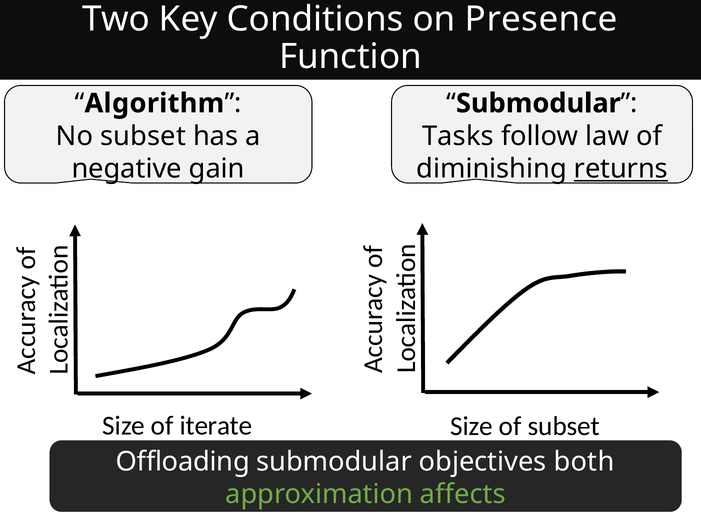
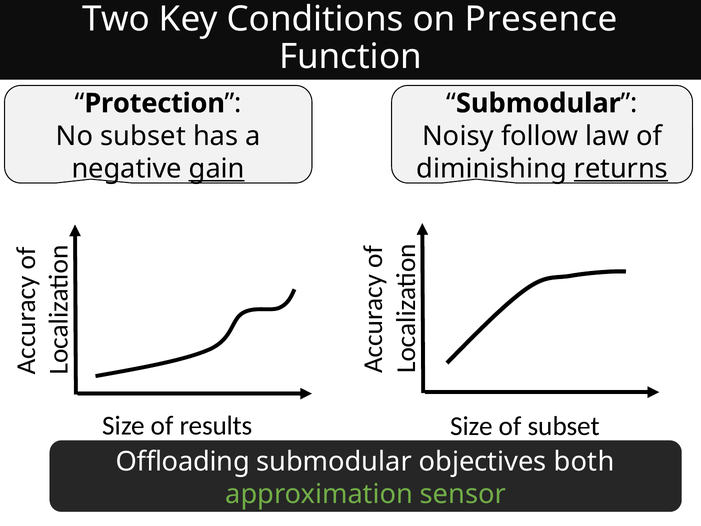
Algorithm: Algorithm -> Protection (155, 103)
Tasks: Tasks -> Noisy (458, 136)
gain underline: none -> present (217, 169)
iterate: iterate -> results (216, 426)
affects: affects -> sensor (463, 494)
